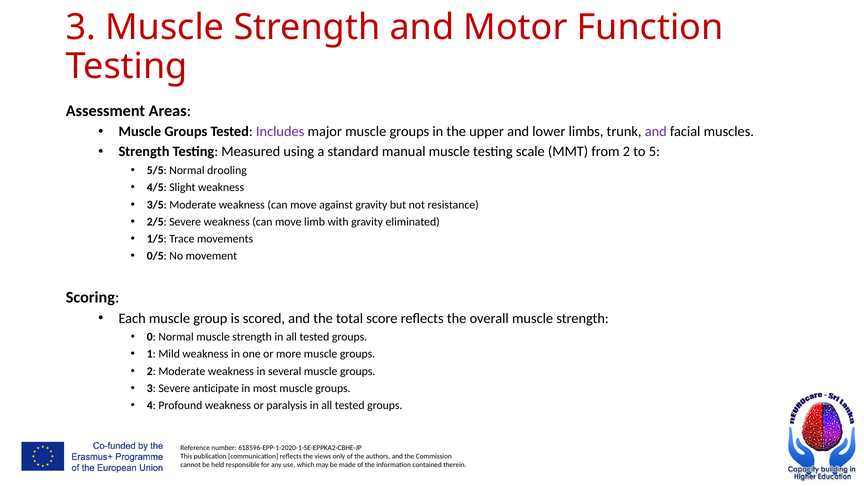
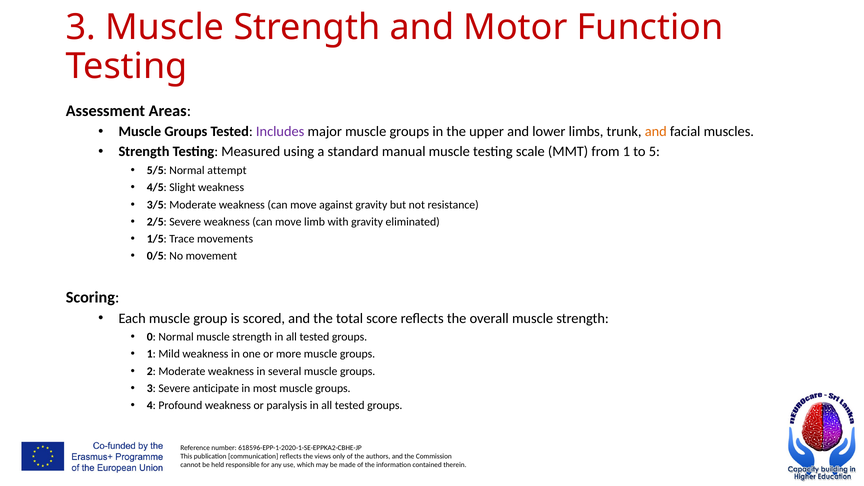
and colour: purple -> orange (656, 132)
from 2: 2 -> 1 (627, 152)
drooling: drooling -> attempt (227, 170)
